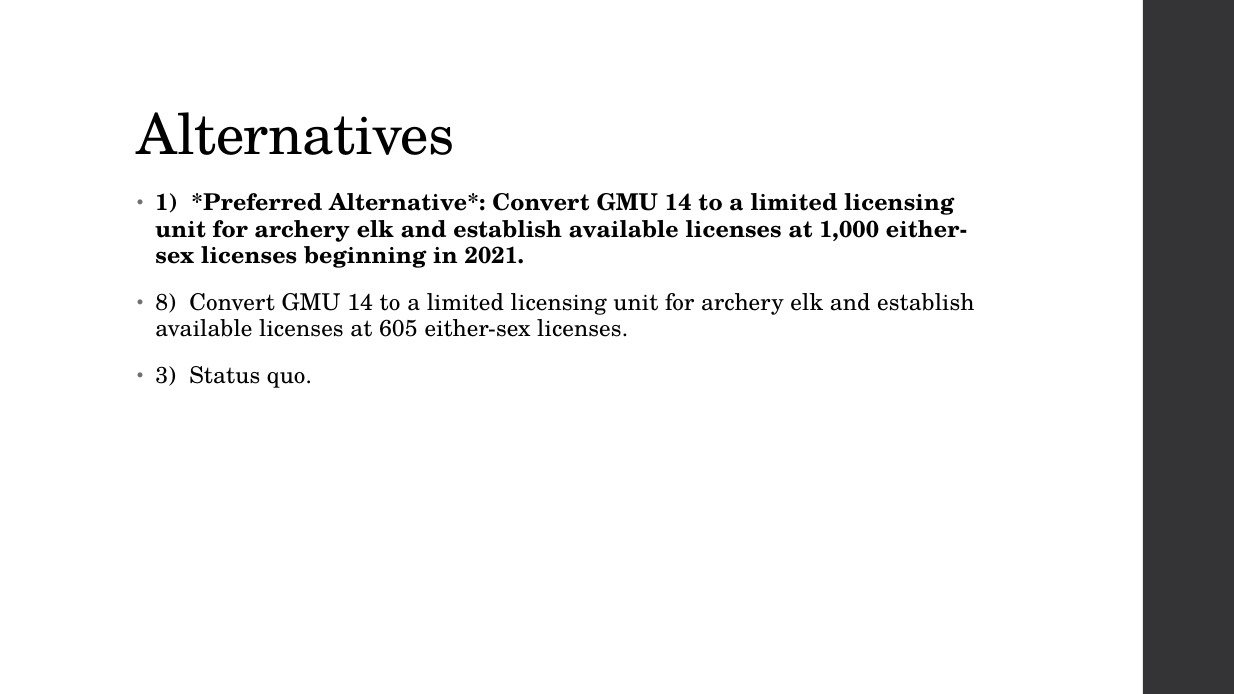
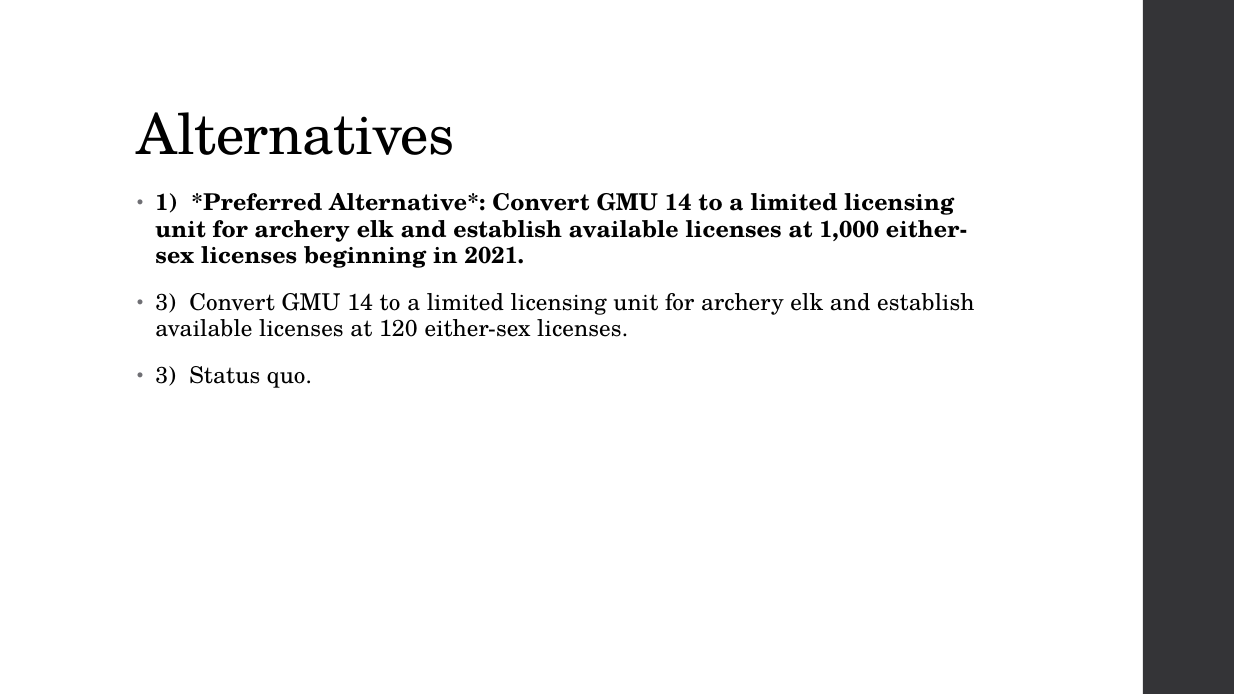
8: 8 -> 3 (166, 303)
605: 605 -> 120 (398, 329)
